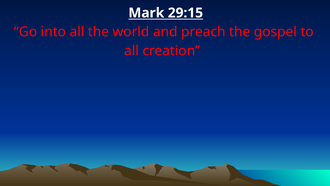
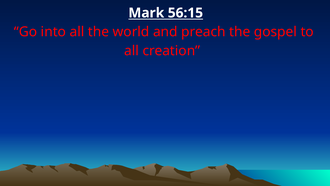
29:15: 29:15 -> 56:15 (185, 13)
